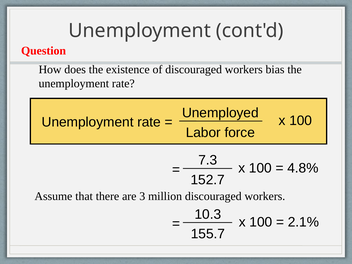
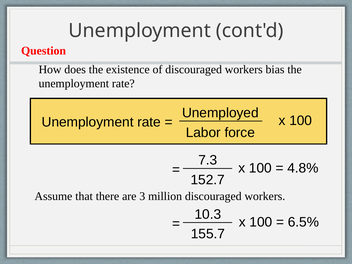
2.1%: 2.1% -> 6.5% (303, 222)
